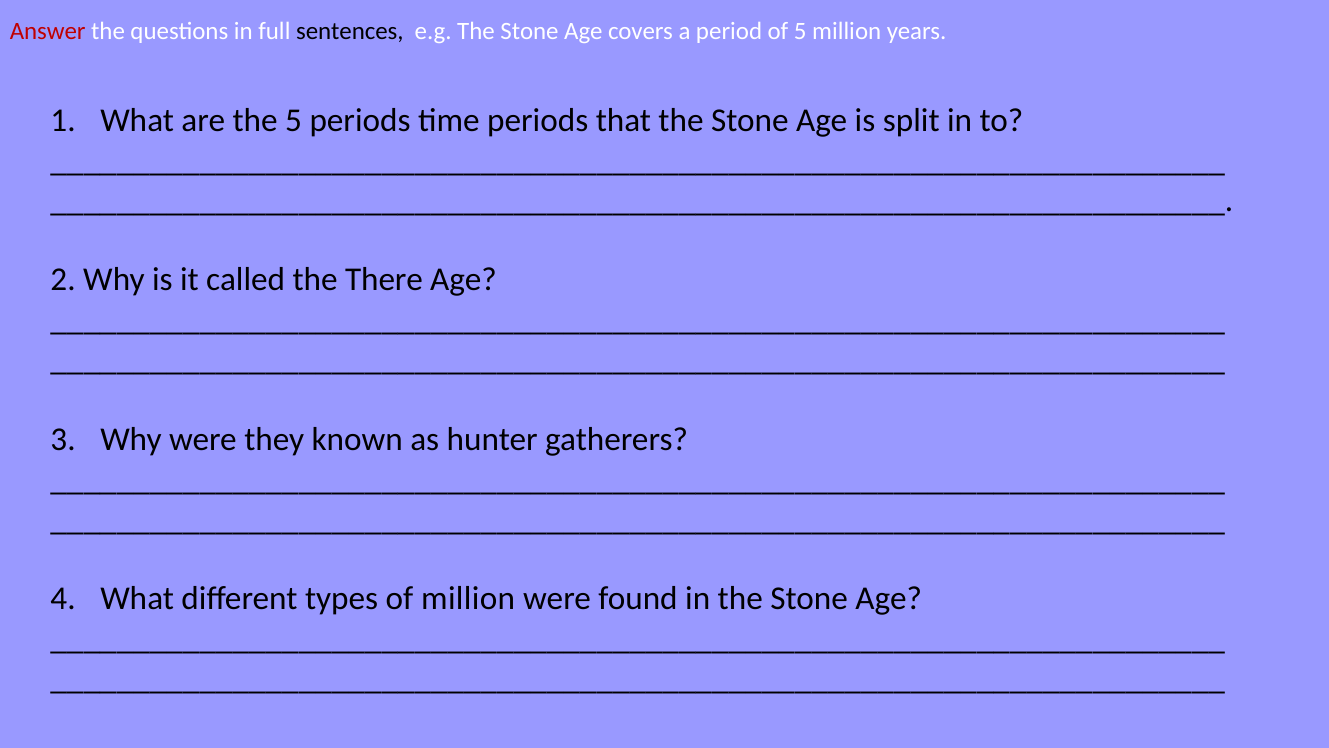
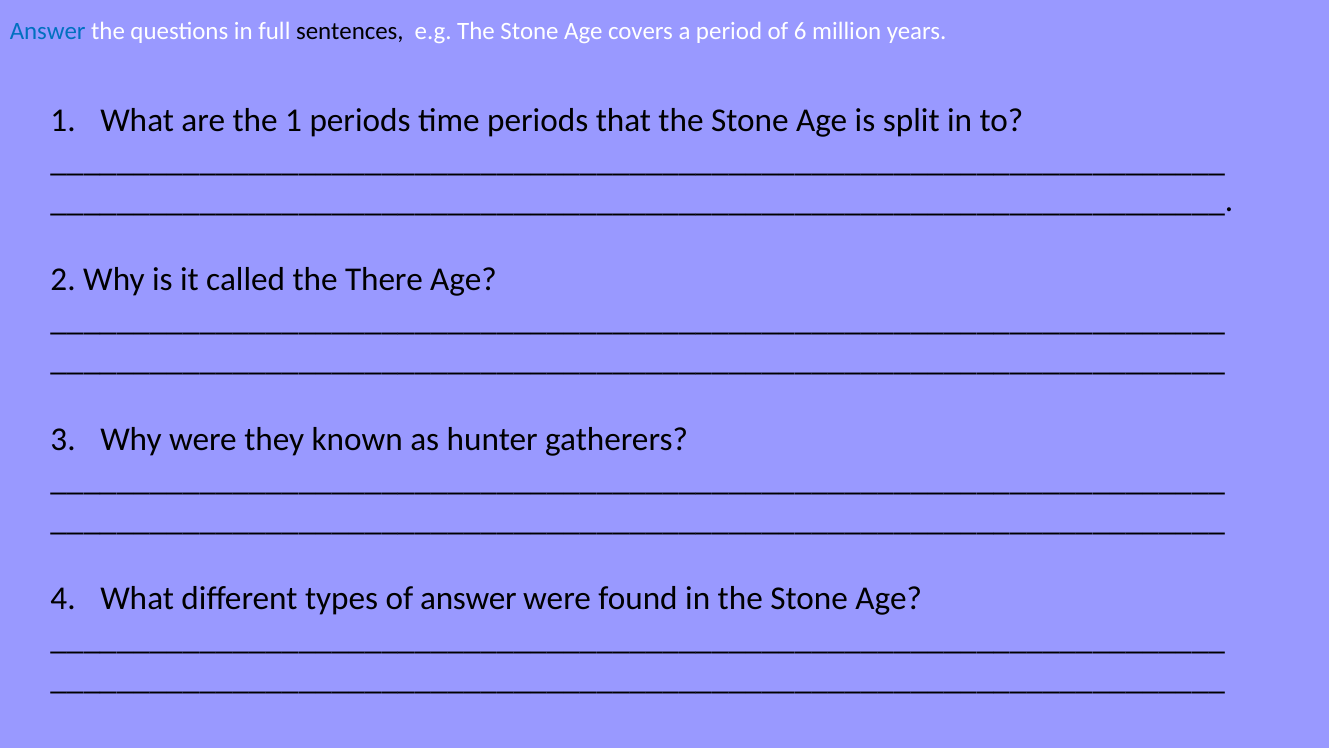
Answer colour: red -> blue (48, 32)
of 5: 5 -> 6 (800, 32)
the 5: 5 -> 1 (294, 120)
of million: million -> answer (468, 599)
